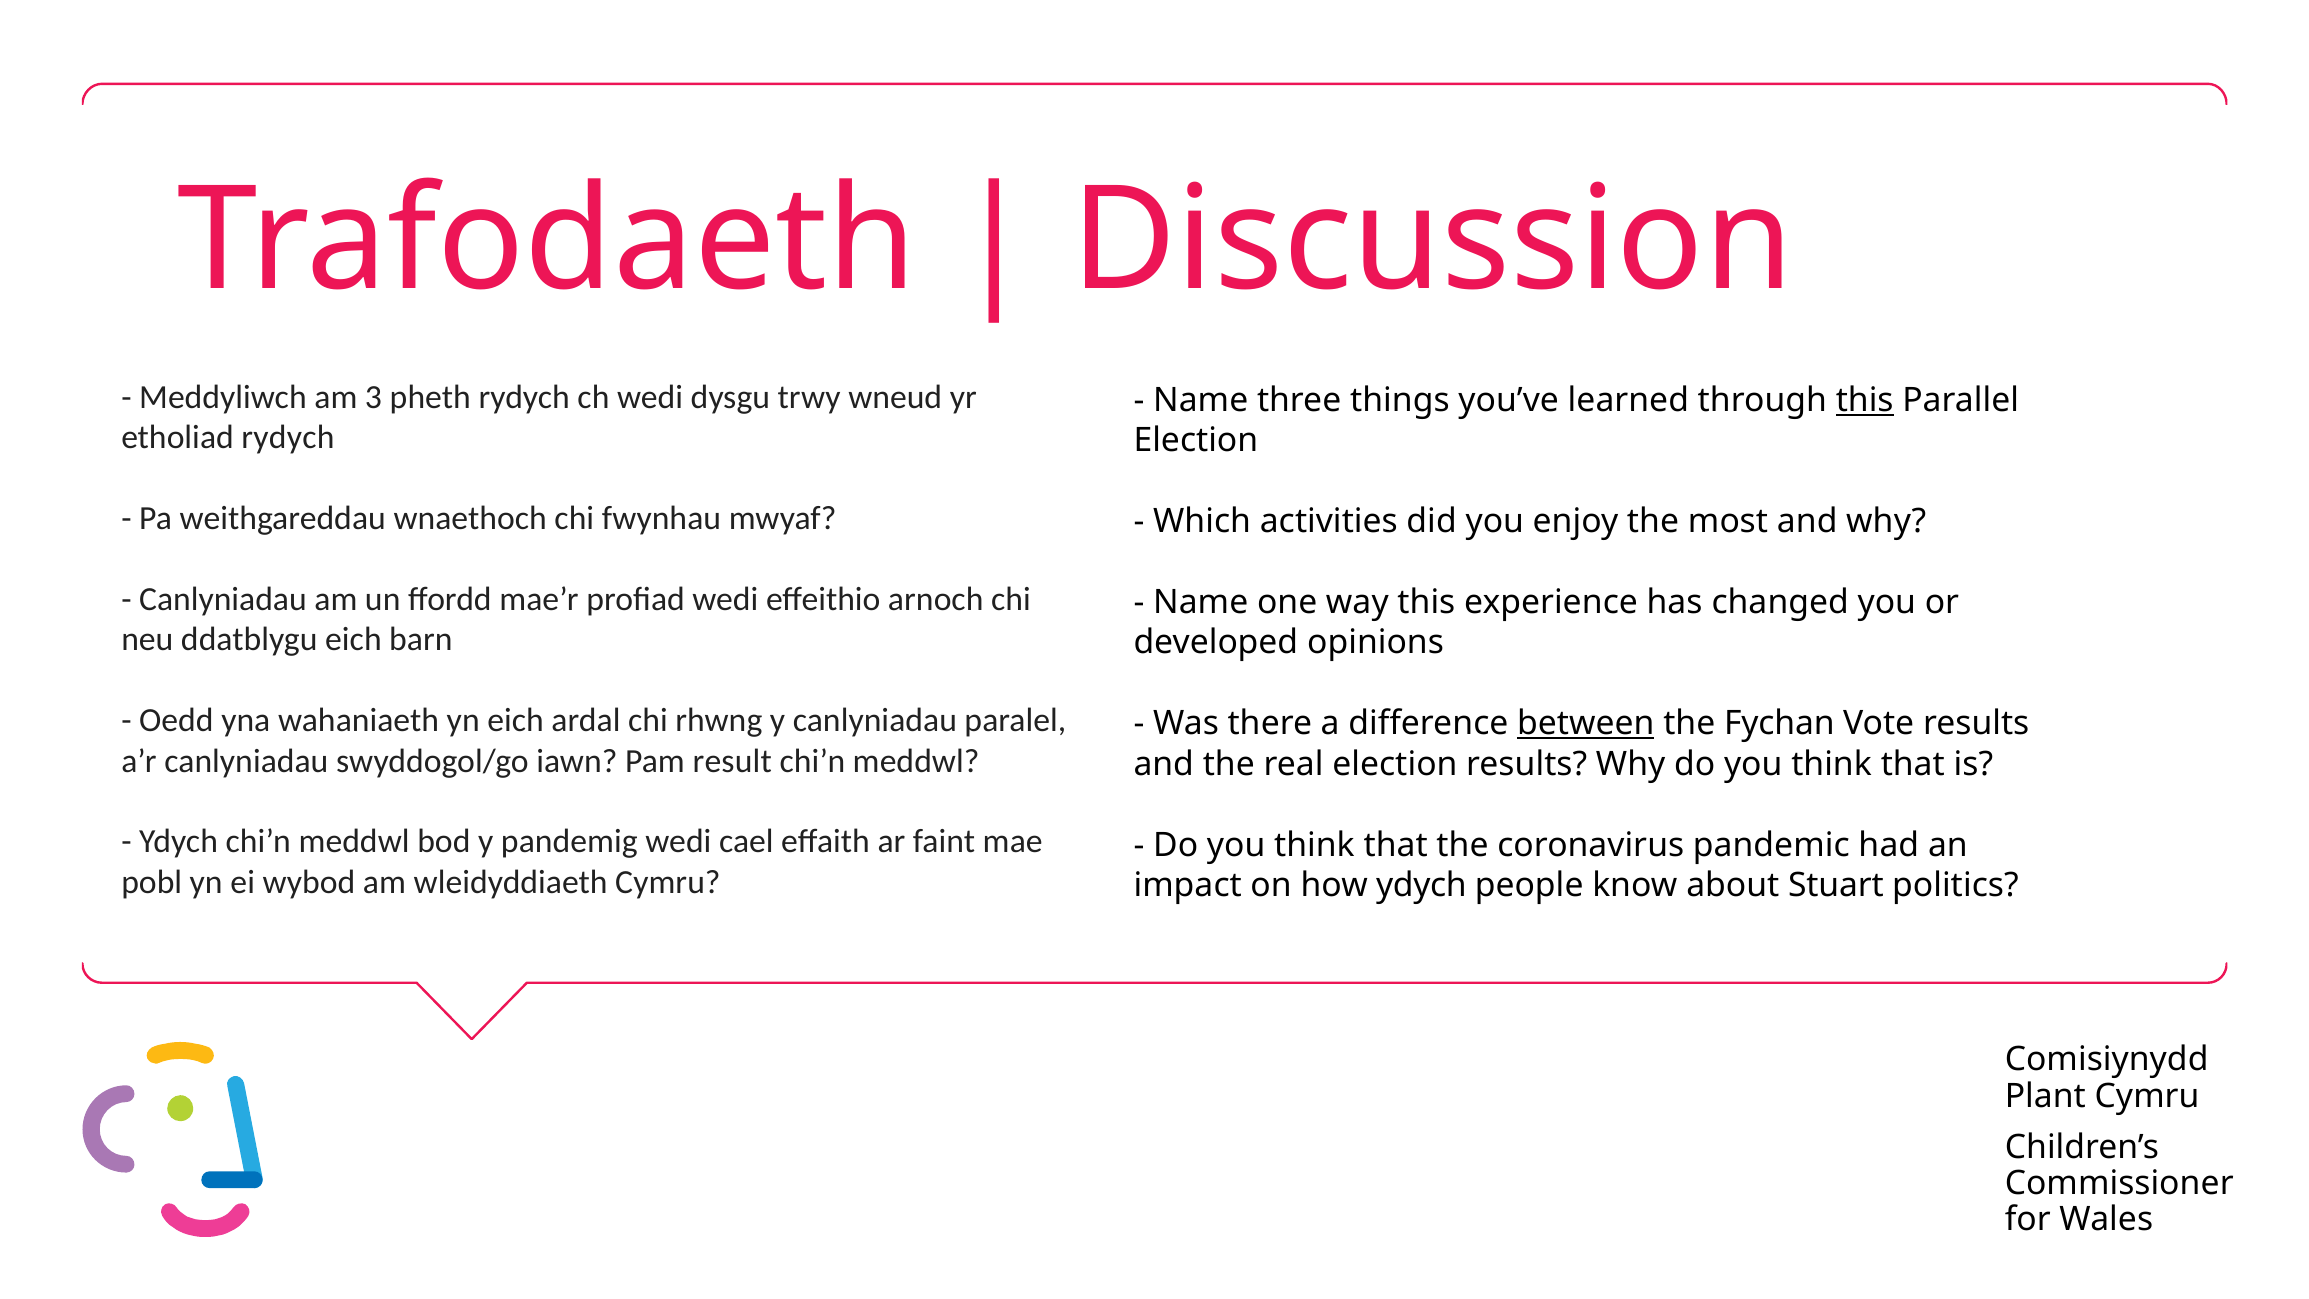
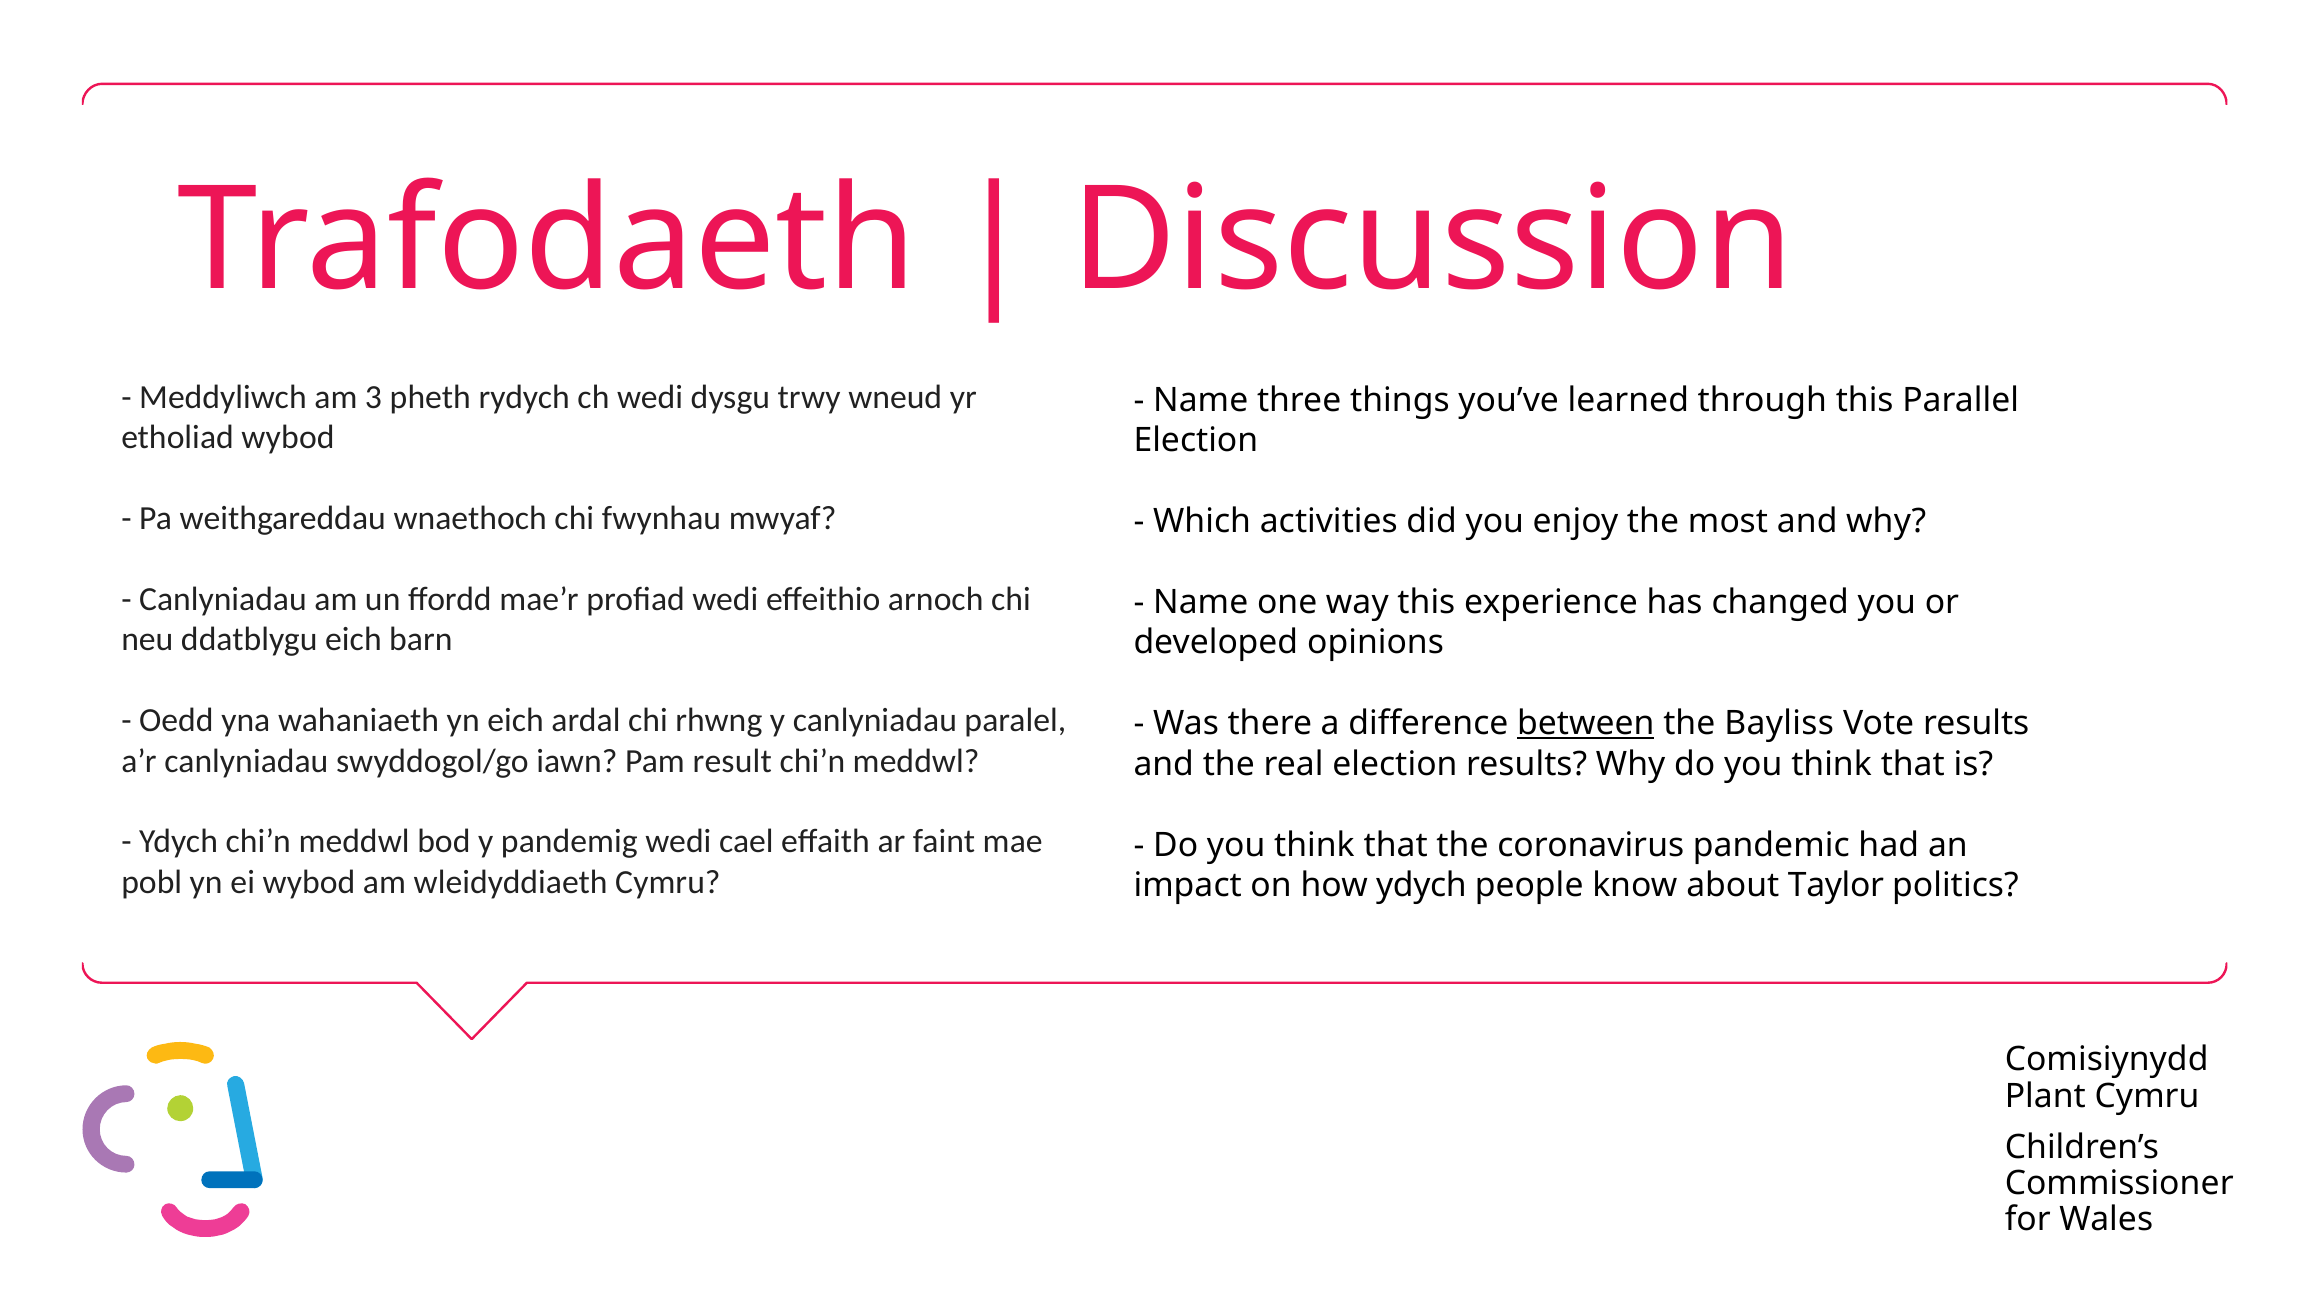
this underline: present -> none (1865, 400)
etholiad rydych: rydych -> wybod (288, 437)
Fychan: Fychan -> Bayliss (1779, 724)
Stuart: Stuart -> Taylor (1836, 885)
